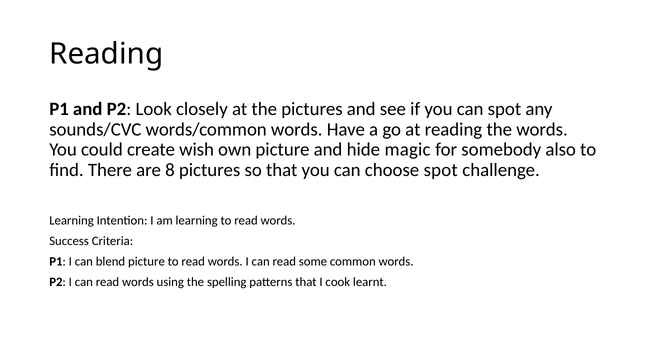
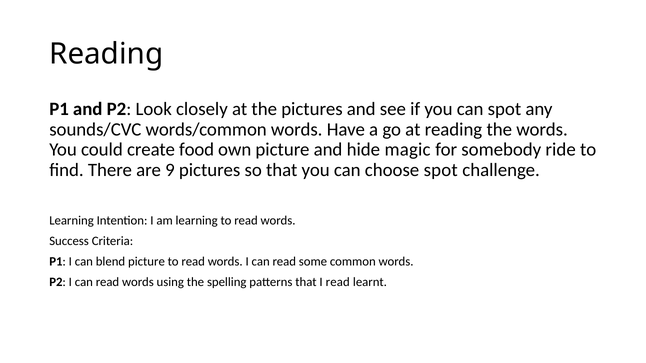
wish: wish -> food (197, 150)
also: also -> ride (561, 150)
8: 8 -> 9 (170, 170)
I cook: cook -> read (338, 283)
